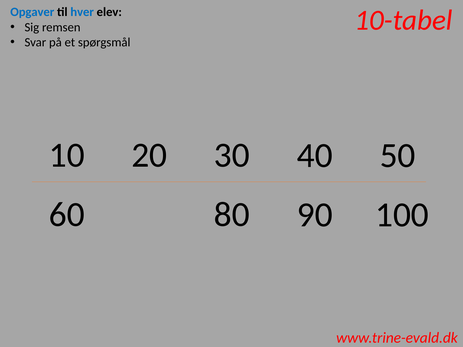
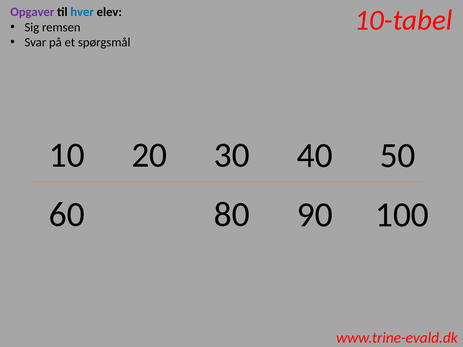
Opgaver colour: blue -> purple (32, 12)
